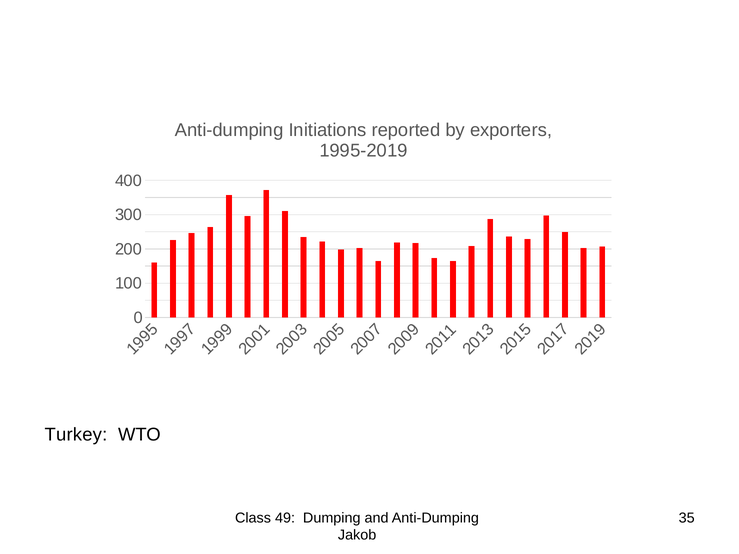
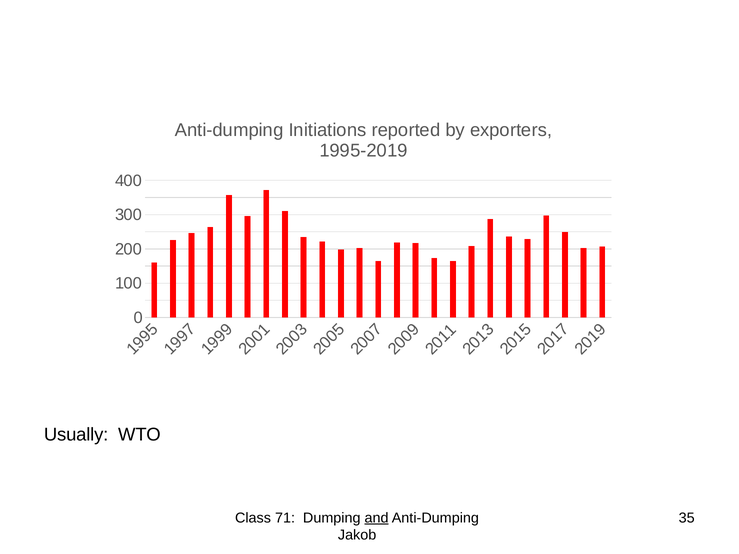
Turkey: Turkey -> Usually (76, 435)
49: 49 -> 71 (285, 518)
and underline: none -> present (377, 518)
